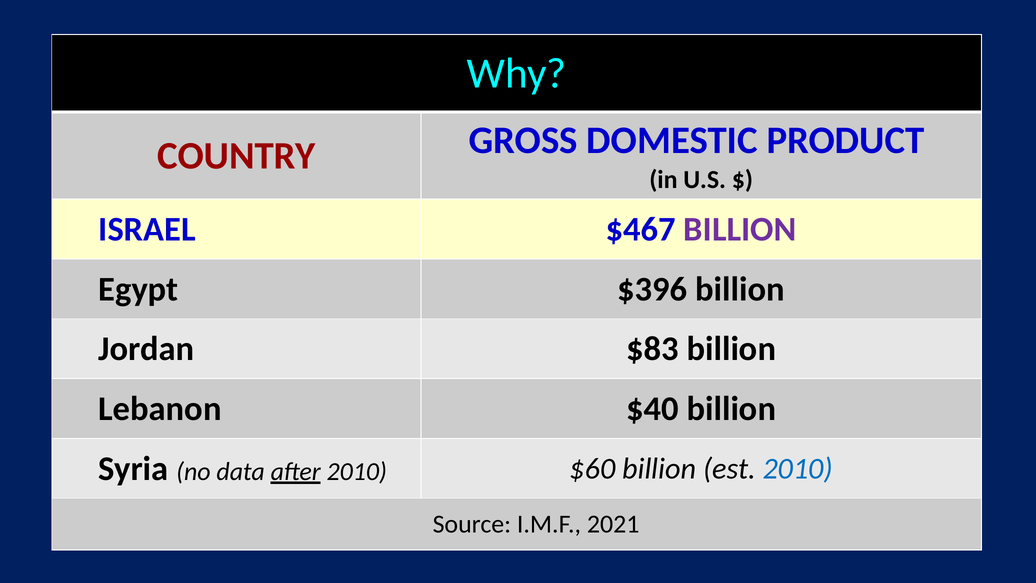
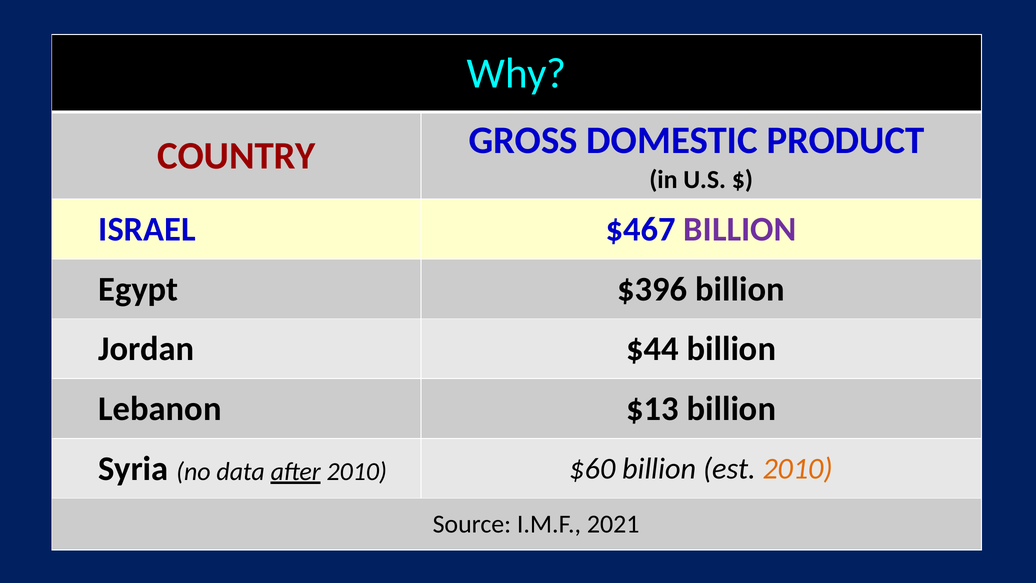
$83: $83 -> $44 (652, 349)
$40: $40 -> $13 (652, 409)
2010 colour: blue -> orange (798, 468)
